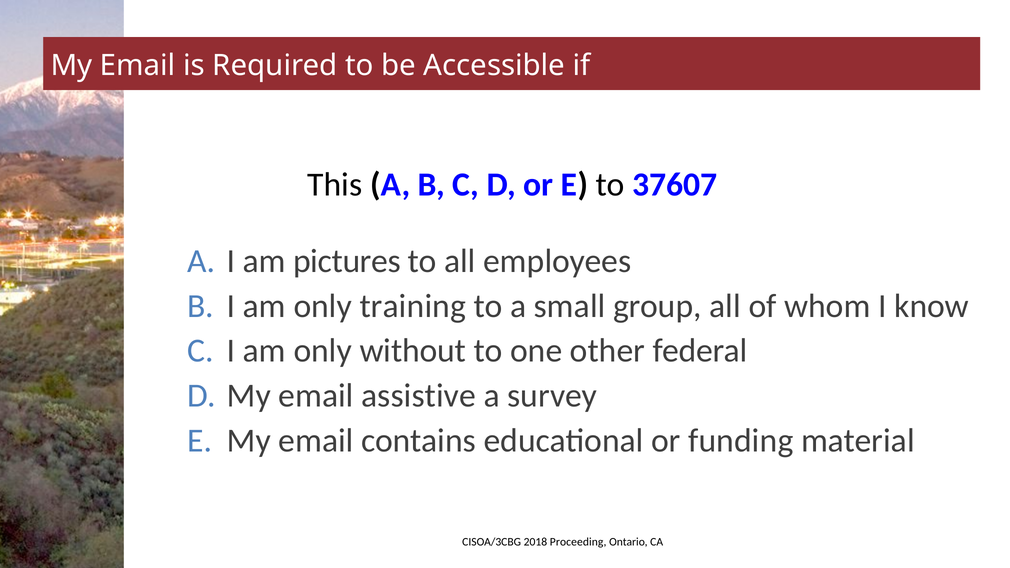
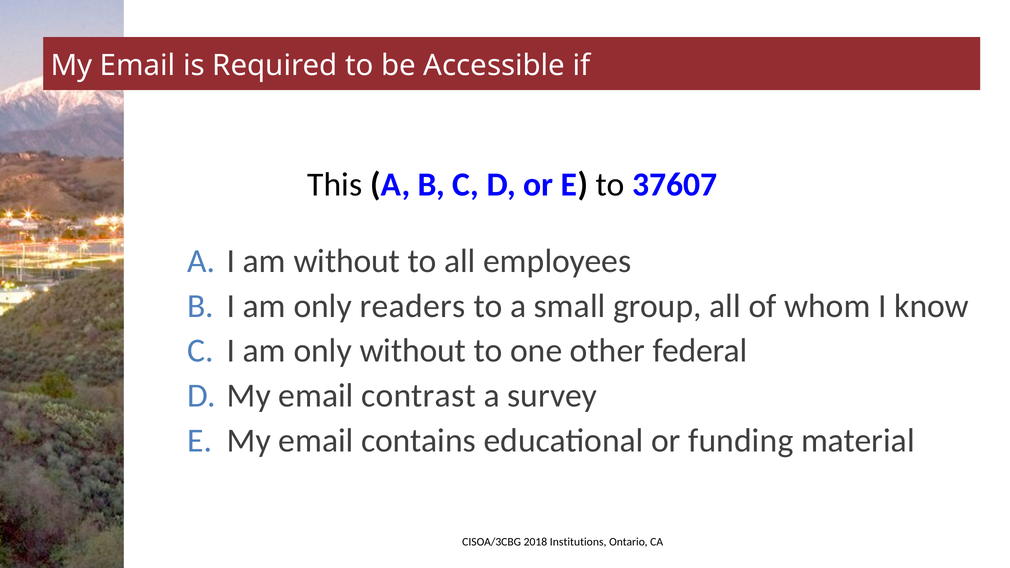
am pictures: pictures -> without (347, 261)
training: training -> readers (413, 306)
assistive: assistive -> contrast (419, 396)
Proceeding: Proceeding -> Institutions (578, 542)
